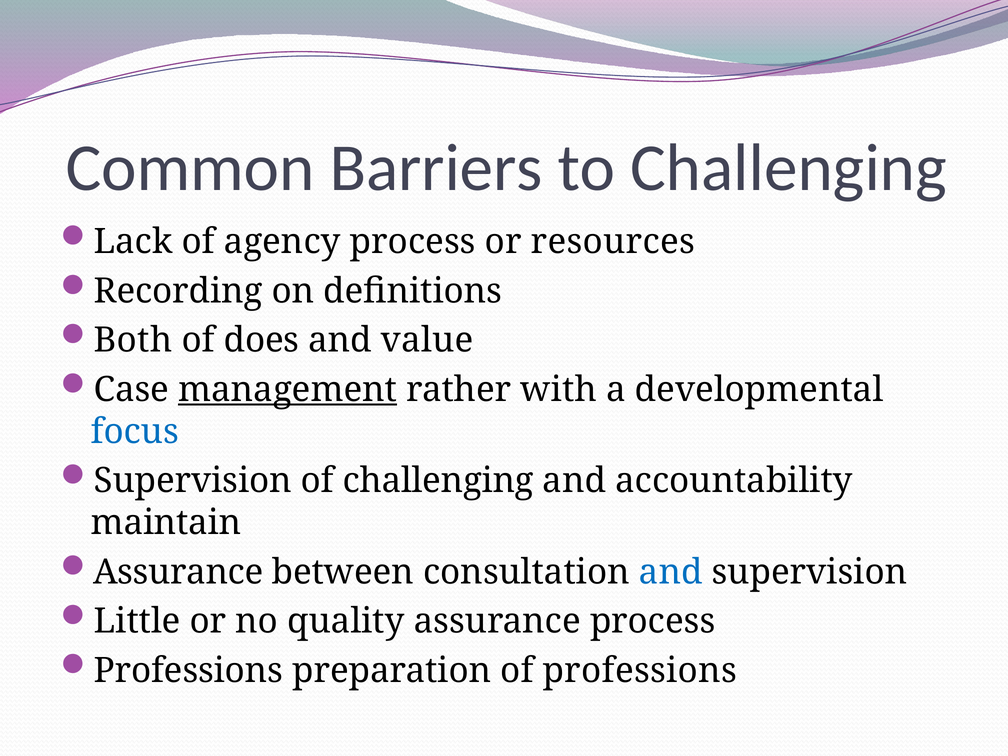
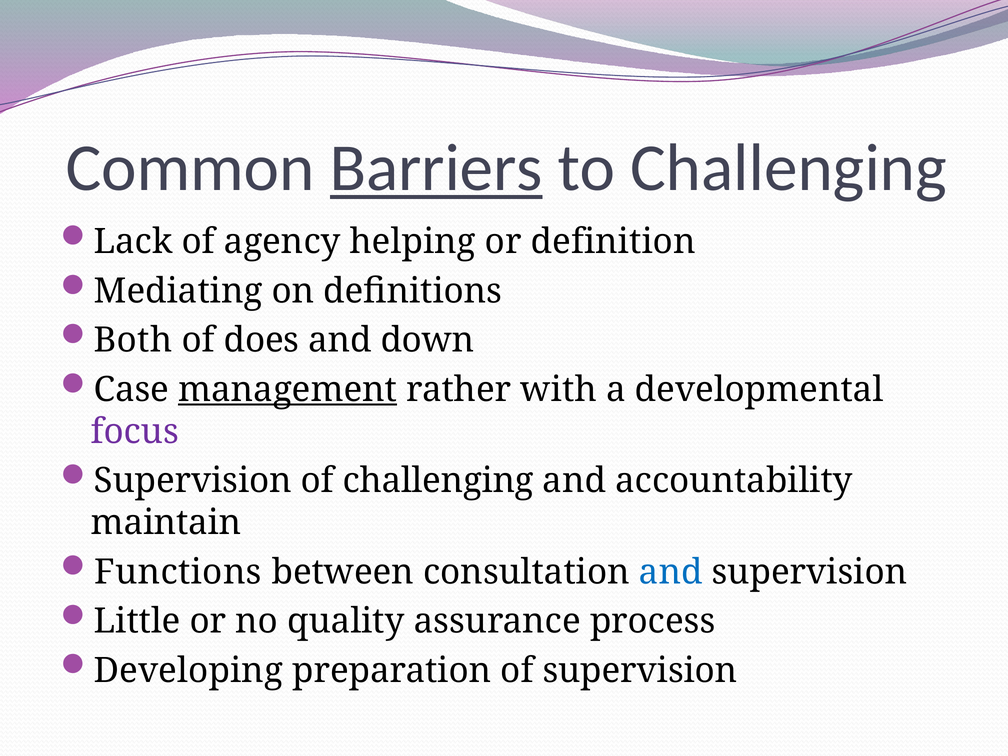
Barriers underline: none -> present (436, 168)
agency process: process -> helping (413, 242)
resources: resources -> definition (613, 242)
Recording: Recording -> Mediating (178, 291)
value: value -> down (427, 340)
focus colour: blue -> purple (135, 432)
Assurance: Assurance -> Functions (178, 572)
Professions: Professions -> Developing (188, 671)
of professions: professions -> supervision (640, 671)
